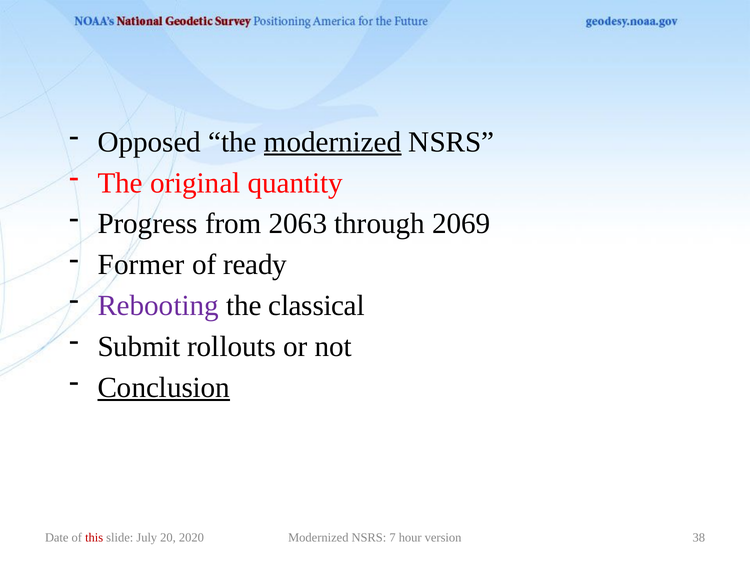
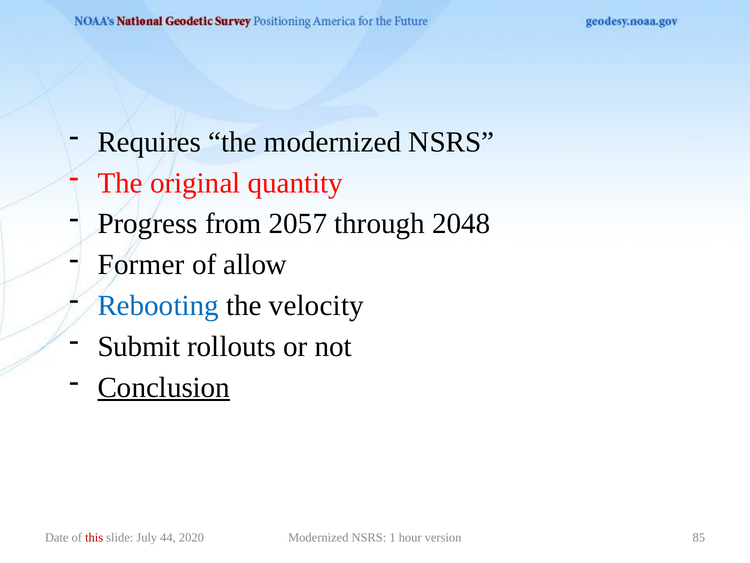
Opposed: Opposed -> Requires (149, 142)
modernized underline: present -> none (333, 142)
2063: 2063 -> 2057 (298, 224)
2069: 2069 -> 2048 (461, 224)
ready: ready -> allow (255, 264)
Rebooting colour: purple -> blue (158, 305)
classical: classical -> velocity (316, 305)
20: 20 -> 44 (168, 537)
7: 7 -> 1 (393, 537)
38: 38 -> 85 (699, 537)
